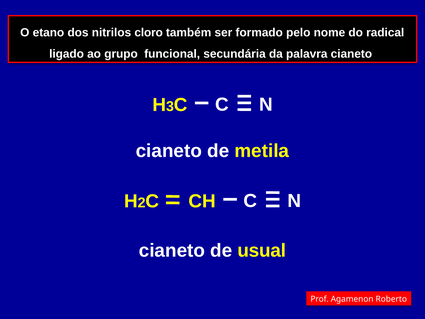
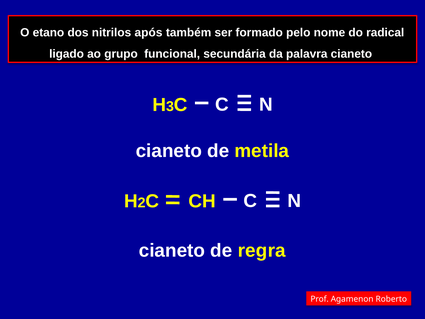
cloro: cloro -> após (149, 33)
usual: usual -> regra (262, 250)
